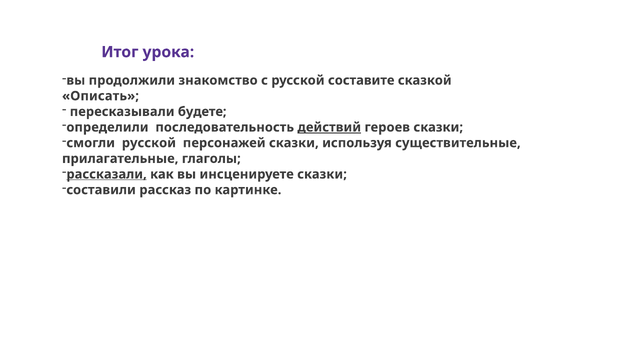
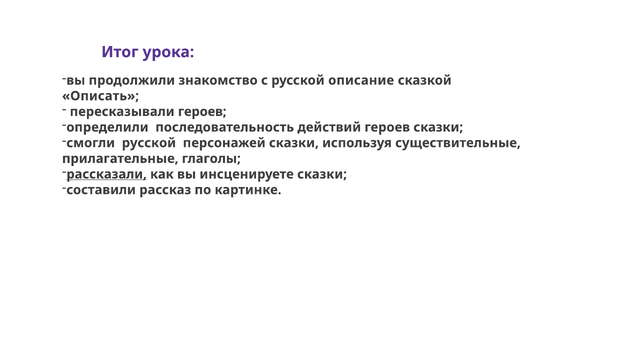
русской составите: составите -> описание (361, 80)
пересказывали будете: будете -> героев (202, 112)
действий underline: present -> none (329, 127)
